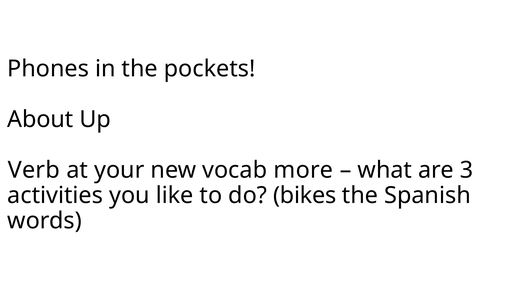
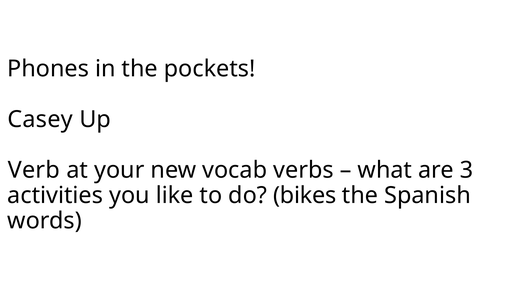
About: About -> Casey (40, 119)
more: more -> verbs (303, 170)
